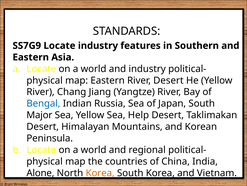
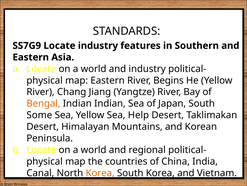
River Desert: Desert -> Begins (168, 80)
Bengal colour: blue -> orange (43, 103)
Indian Russia: Russia -> Indian (110, 103)
Major: Major -> Some (39, 115)
Alone: Alone -> Canal (40, 172)
